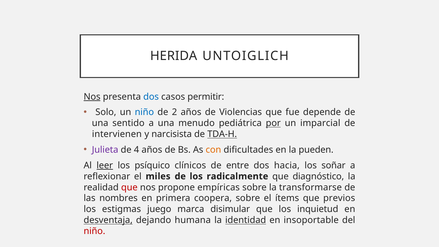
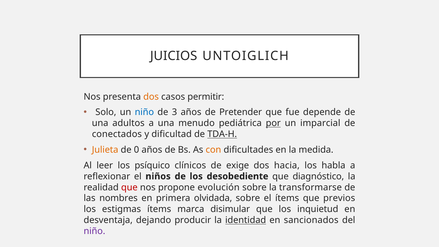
HERIDA: HERIDA -> JUICIOS (174, 56)
Nos underline: present -> none (92, 97)
dos colour: blue -> orange (151, 97)
2: 2 -> 3 (174, 112)
Violencias: Violencias -> Pretender (241, 112)
sentido: sentido -> adultos (128, 123)
intervienen: intervienen -> conectados (117, 134)
narcisista: narcisista -> dificultad (172, 134)
Julieta colour: purple -> orange (105, 150)
4: 4 -> 0 (137, 150)
pueden: pueden -> medida (316, 150)
leer underline: present -> none (105, 165)
entre: entre -> exige (238, 165)
soñar: soñar -> habla (333, 165)
miles: miles -> niños (158, 176)
radicalmente: radicalmente -> desobediente (238, 176)
empíricas: empíricas -> evolución (219, 187)
coopera: coopera -> olvidada (213, 198)
estigmas juego: juego -> ítems (159, 209)
desventaja underline: present -> none (108, 220)
humana: humana -> producir (193, 220)
insoportable: insoportable -> sancionados (311, 220)
niño colour: red -> purple (94, 231)
